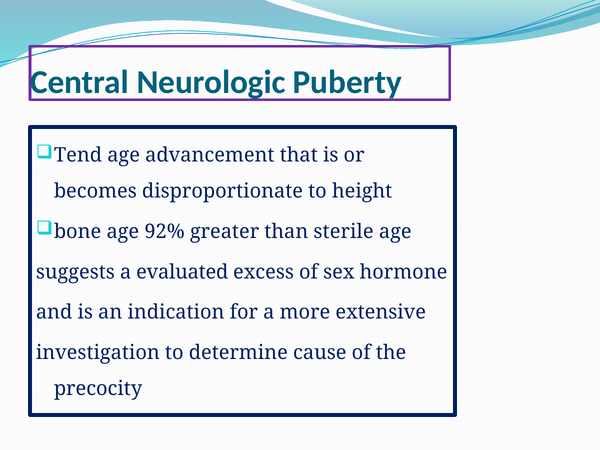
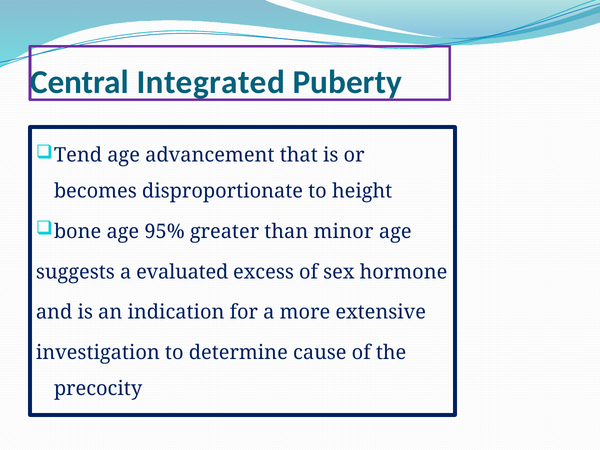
Neurologic: Neurologic -> Integrated (211, 82)
92%: 92% -> 95% (165, 232)
sterile: sterile -> minor (344, 232)
